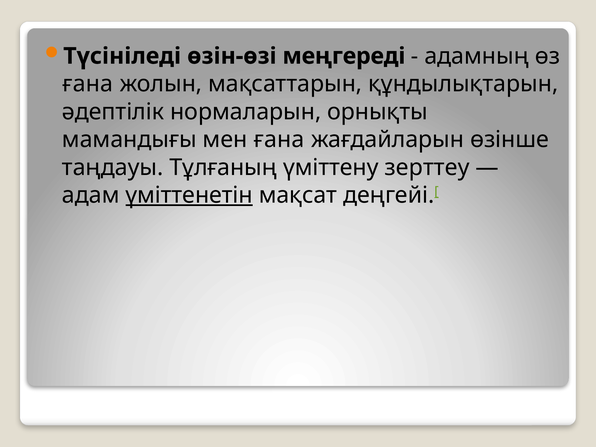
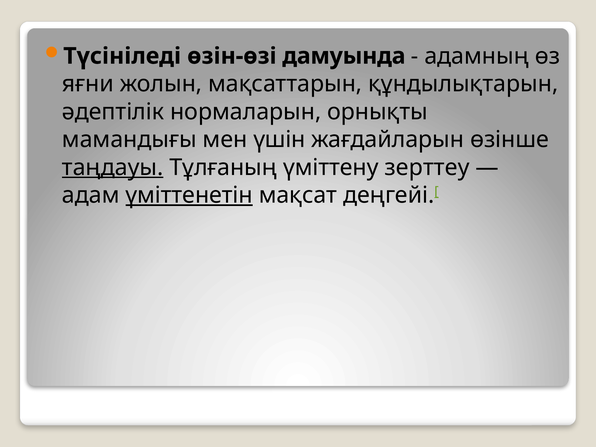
меңгереді: меңгереді -> дамуында (344, 56)
ғана: ғана -> яғни (88, 84)
мен ғана: ғана -> үшін (279, 140)
таңдауы underline: none -> present (113, 167)
